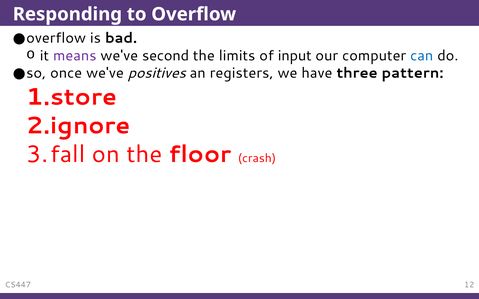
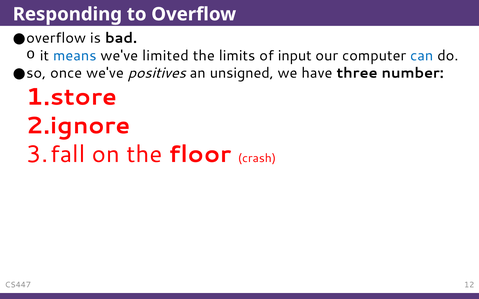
means colour: purple -> blue (75, 56)
second: second -> limited (165, 56)
registers: registers -> unsigned (242, 73)
pattern: pattern -> number (413, 73)
